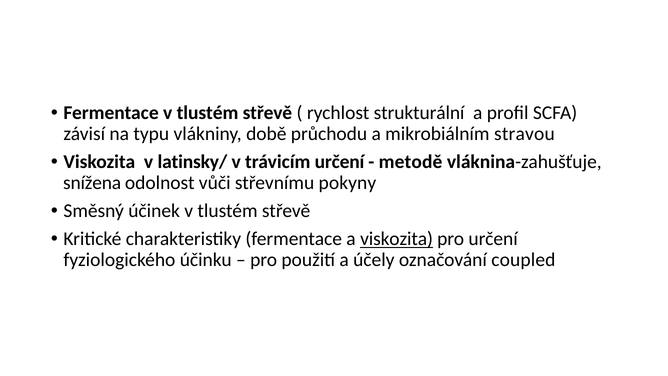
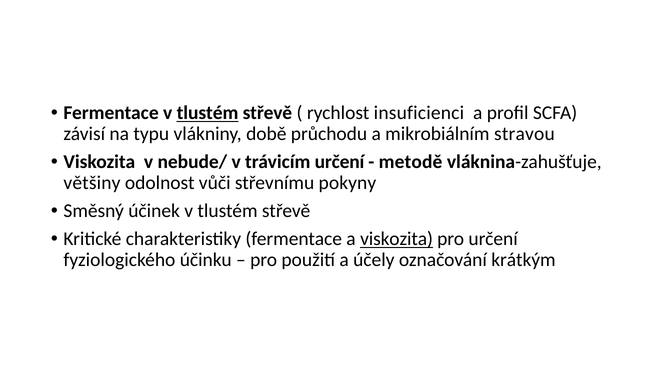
tlustém underline: none -> present (208, 113)
strukturální: strukturální -> insuficienci (419, 113)
latinsky/: latinsky/ -> nebude/ (192, 162)
snížena: snížena -> většiny (92, 183)
coupled: coupled -> krátkým (523, 260)
